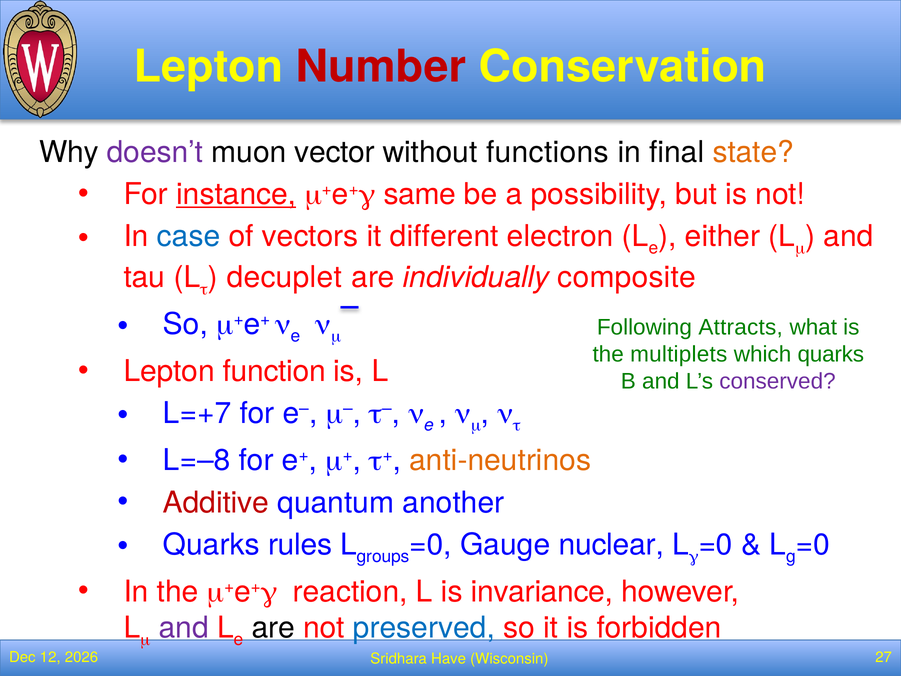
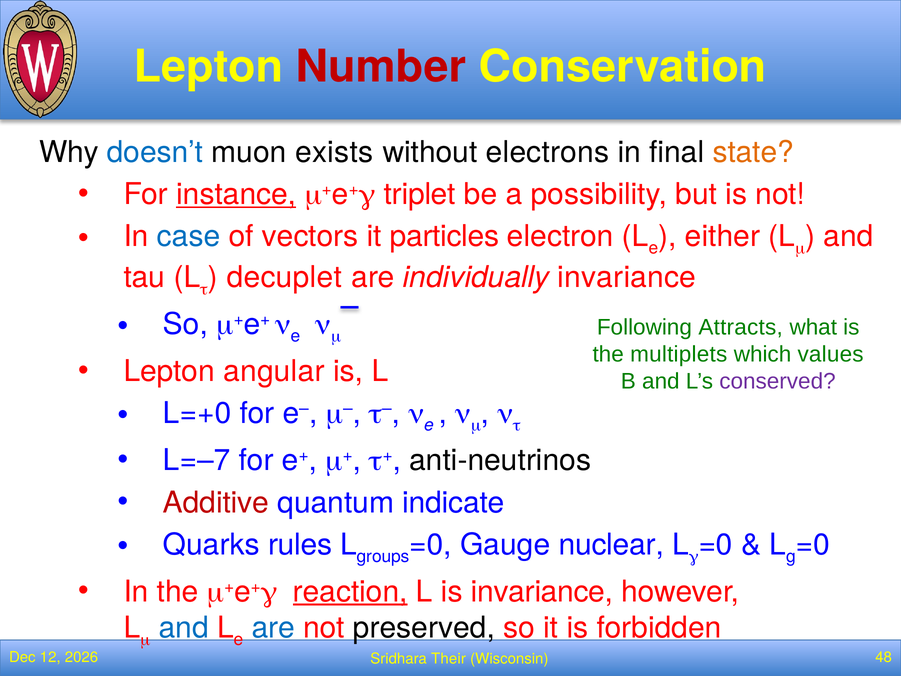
doesn’t colour: purple -> blue (155, 152)
vector: vector -> exists (334, 152)
functions: functions -> electrons (547, 152)
same: same -> triplet (420, 194)
different: different -> particles (444, 236)
individually composite: composite -> invariance (627, 277)
which quarks: quarks -> values (831, 354)
function: function -> angular (274, 371)
L=+7: L=+7 -> L=+0 (197, 413)
L=–8: L=–8 -> L=–7 (197, 460)
anti-neutrinos colour: orange -> black (500, 460)
another: another -> indicate (453, 502)
reaction underline: none -> present (350, 591)
and colour: purple -> blue (184, 627)
are colour: black -> blue (273, 627)
preserved colour: blue -> black (424, 627)
27: 27 -> 48 (884, 657)
Have: Have -> Their (449, 659)
